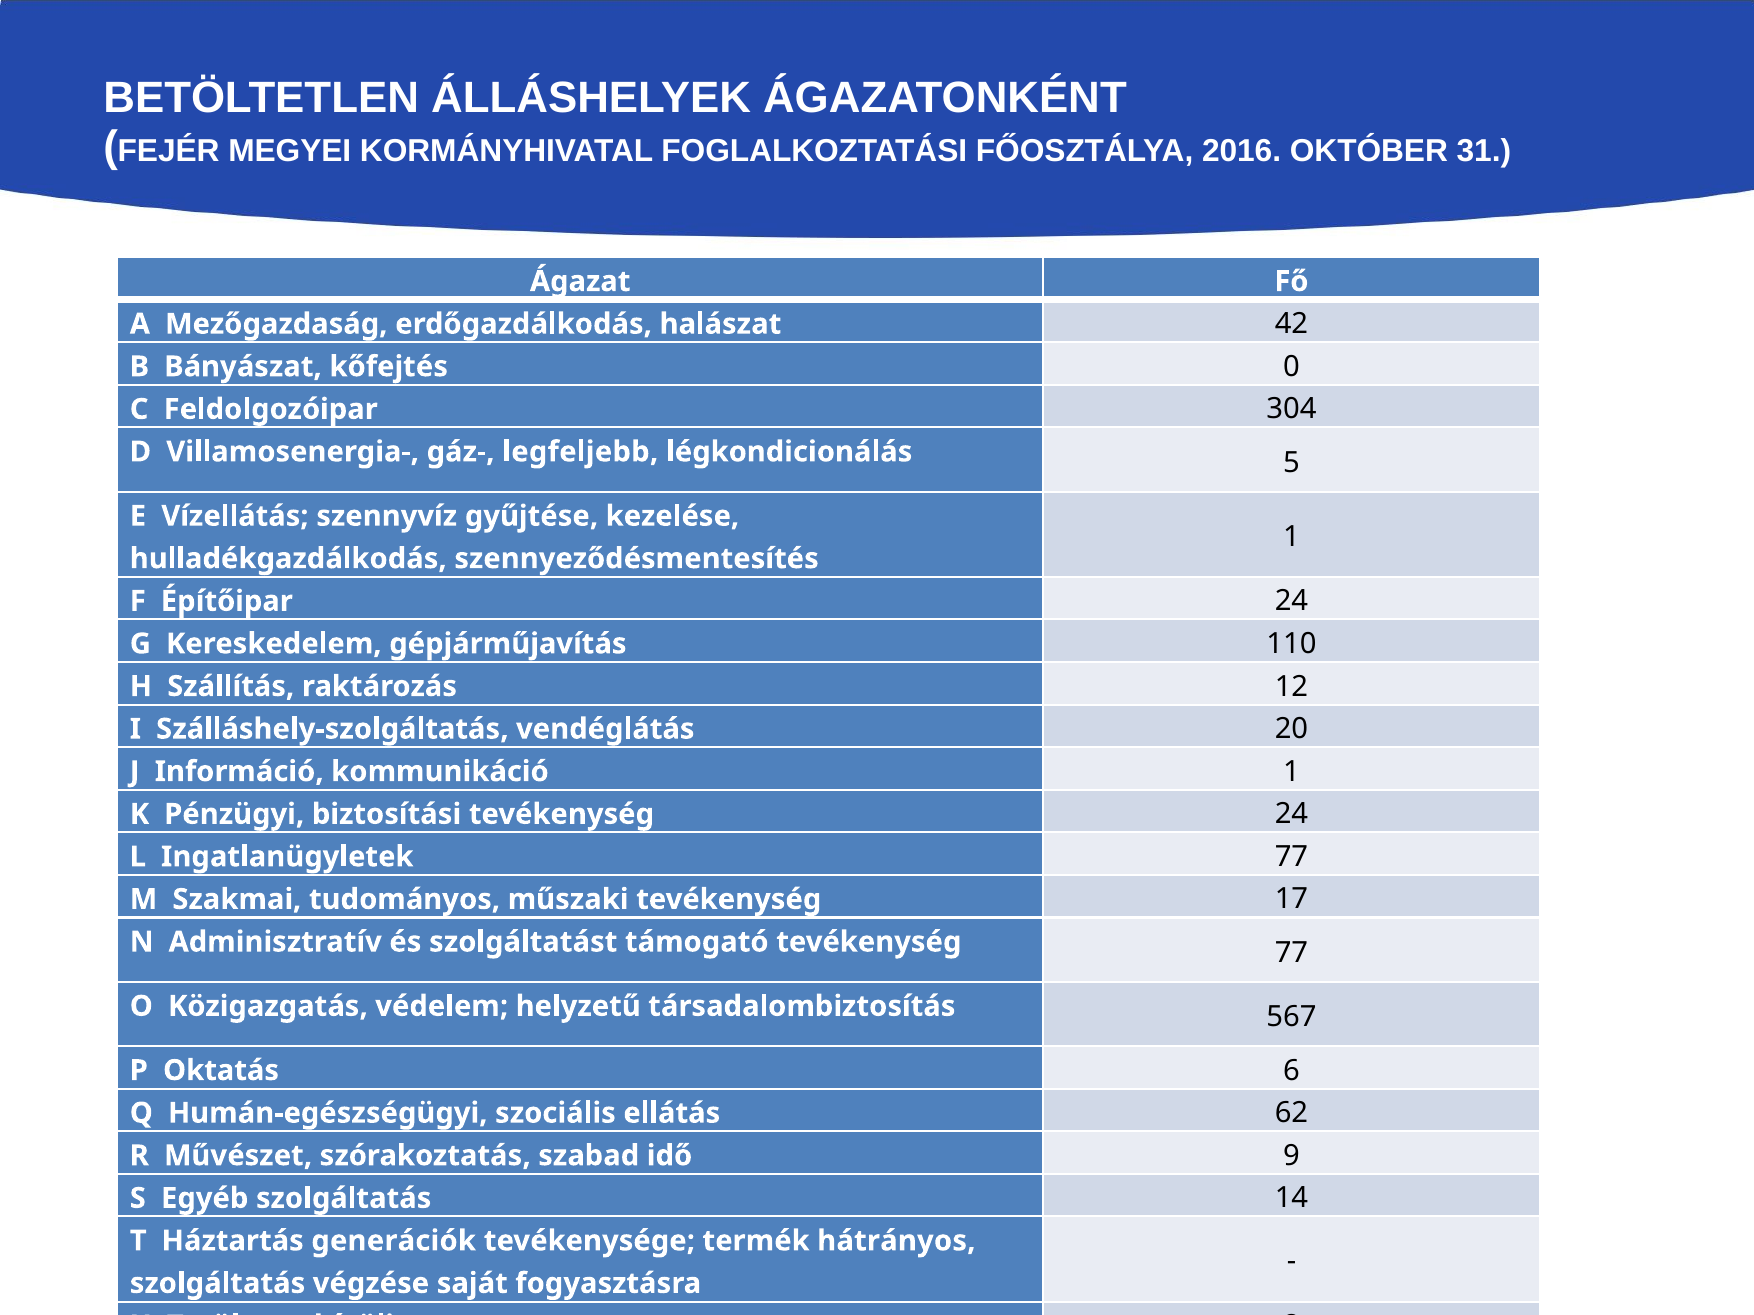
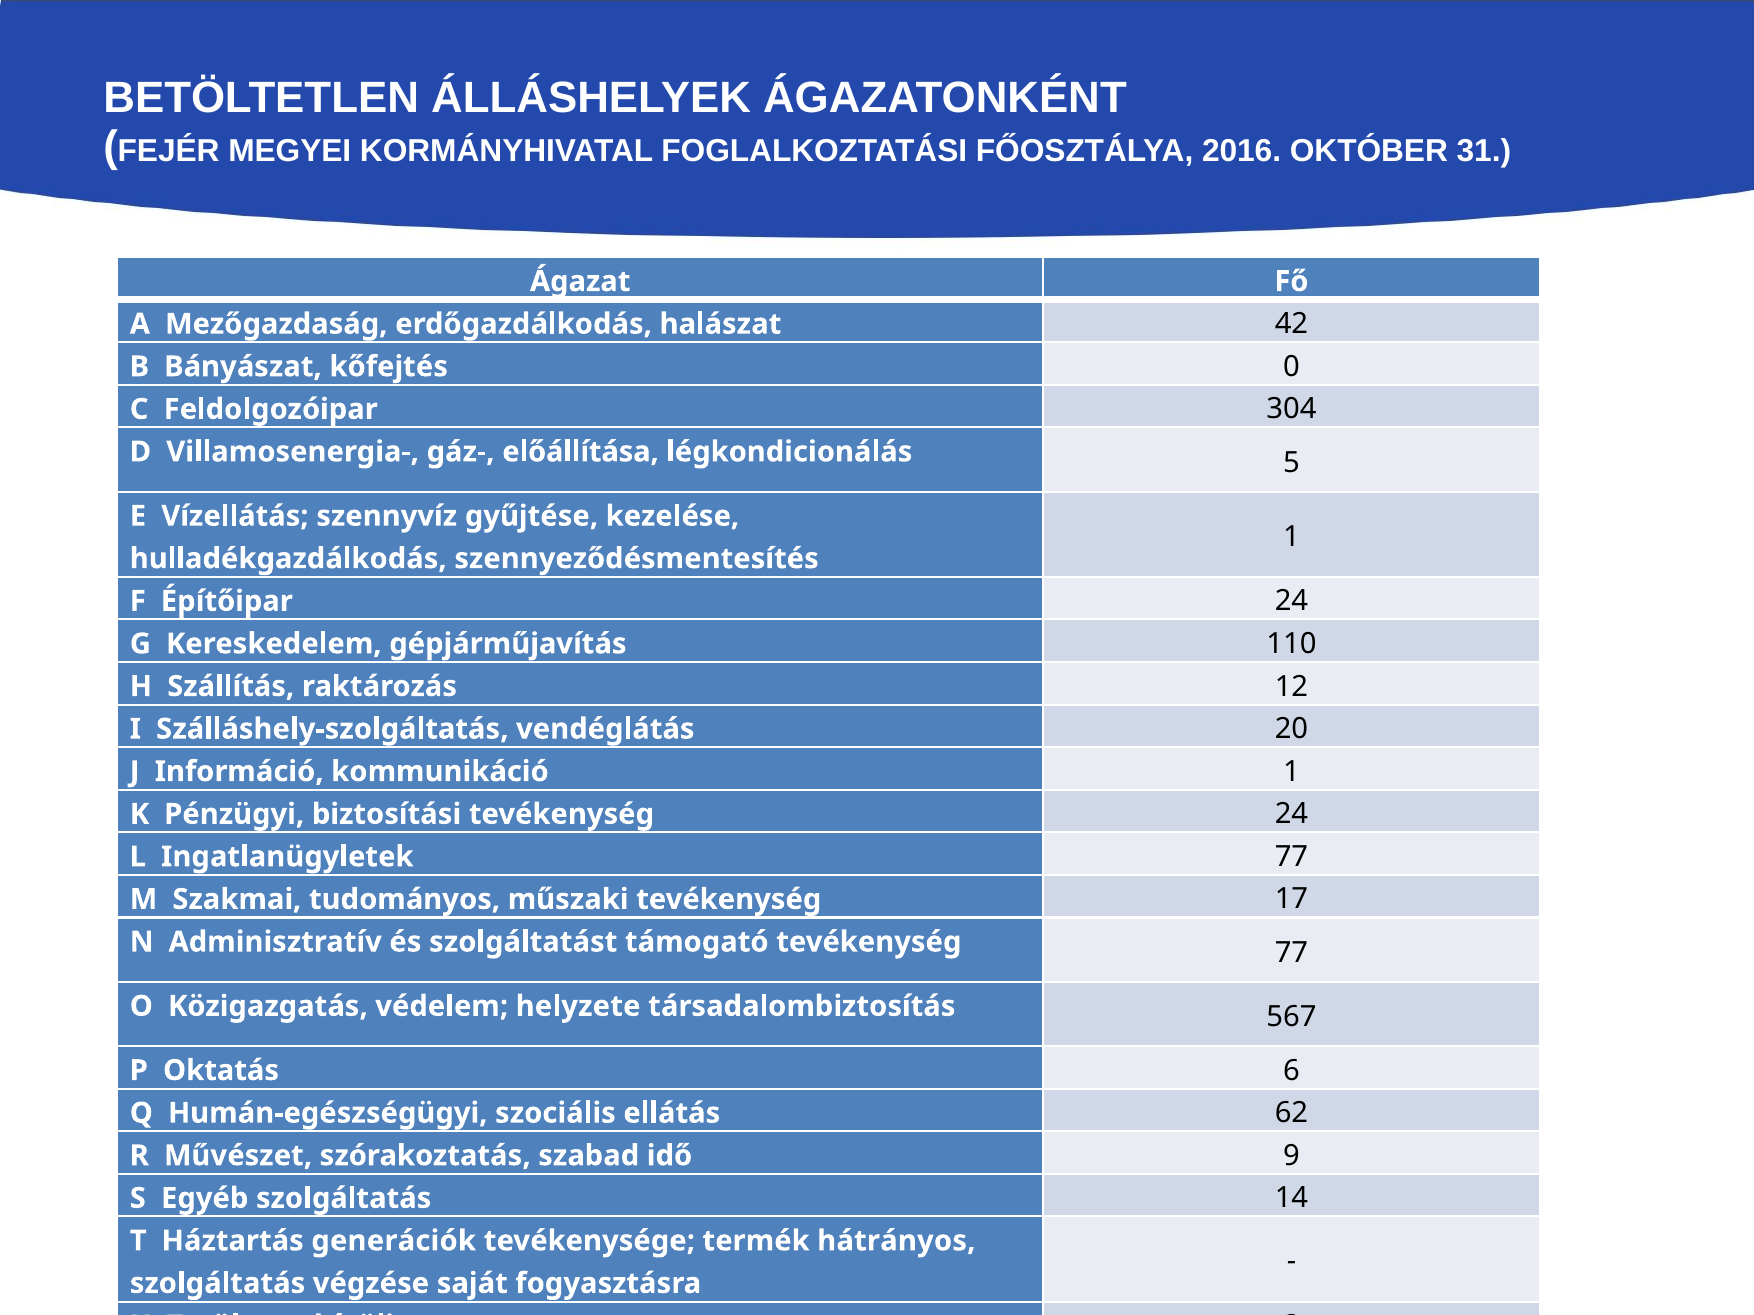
legfeljebb: legfeljebb -> előállítása (580, 452)
helyzetű: helyzetű -> helyzete (578, 1007)
